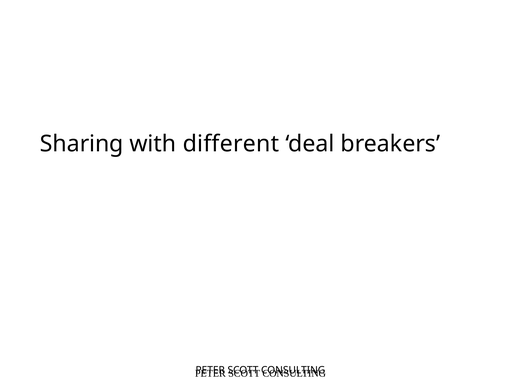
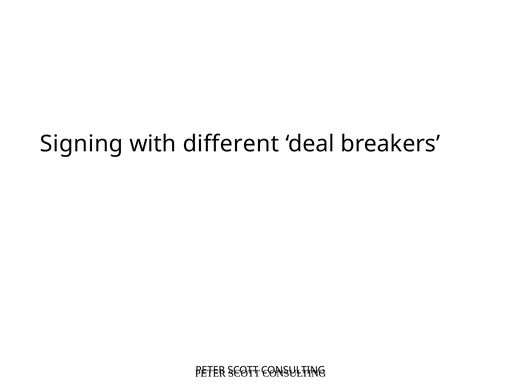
Sharing: Sharing -> Signing (82, 144)
